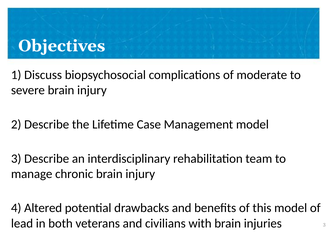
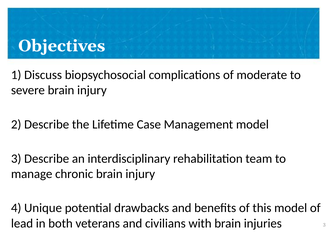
Altered: Altered -> Unique (43, 208)
